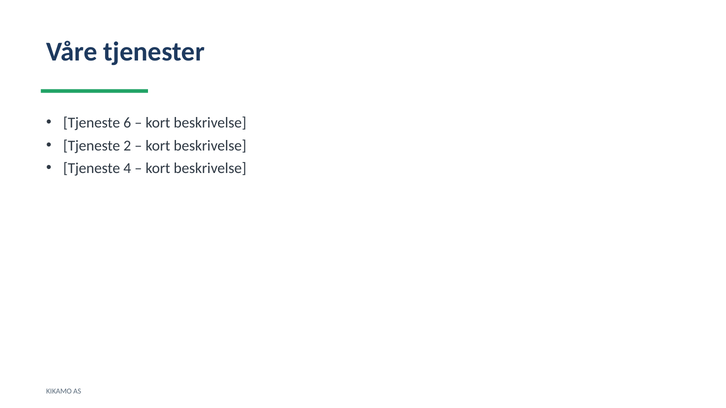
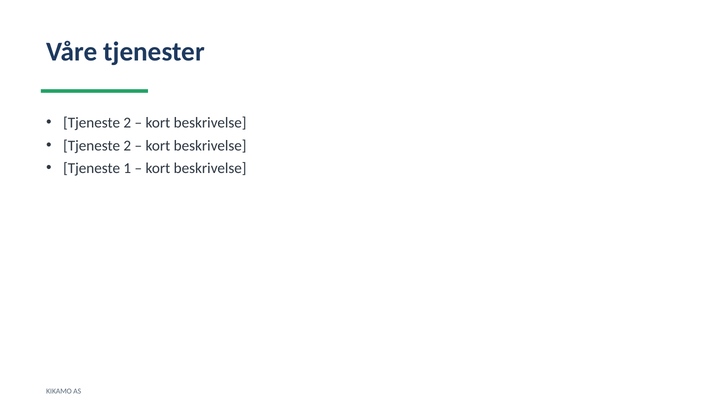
6: 6 -> 2 (127, 123)
4: 4 -> 1 (127, 168)
